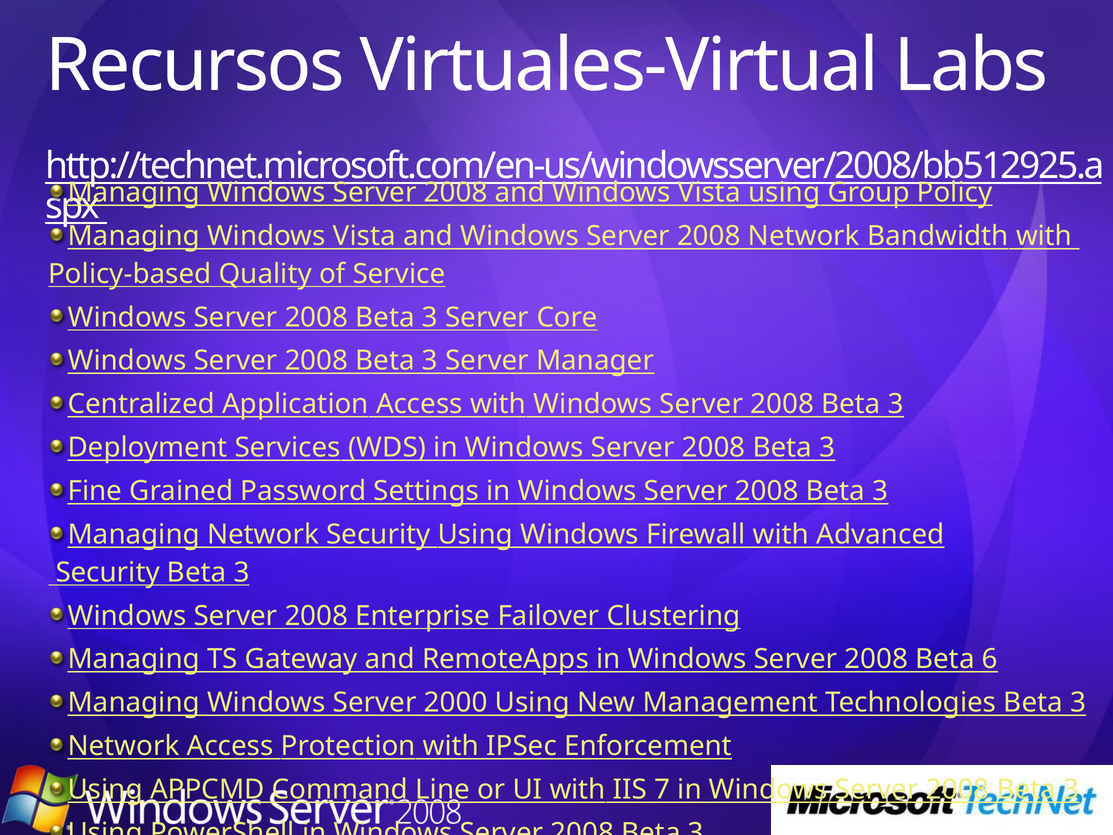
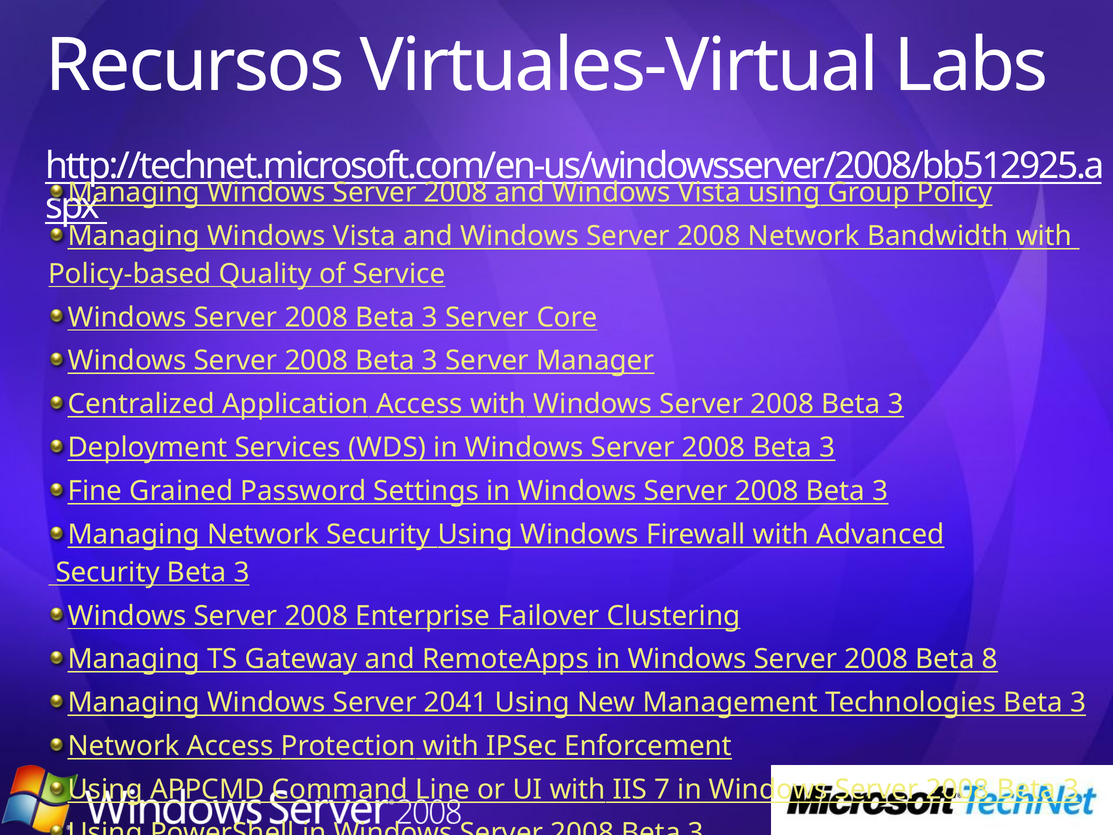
6: 6 -> 8 (990, 659)
2000: 2000 -> 2041 (456, 703)
